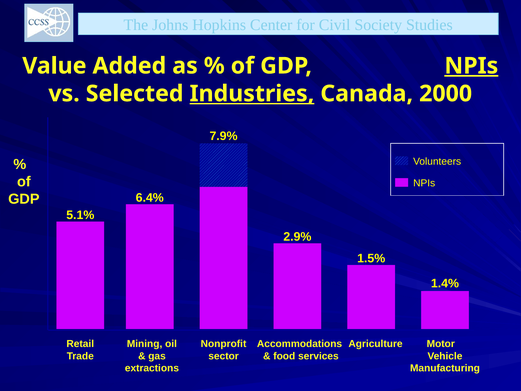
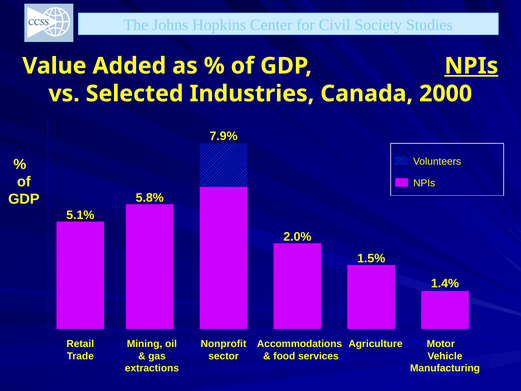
Industries underline: present -> none (252, 94)
6.4%: 6.4% -> 5.8% (150, 197)
2.9%: 2.9% -> 2.0% (297, 237)
